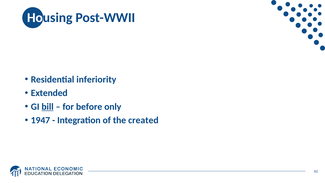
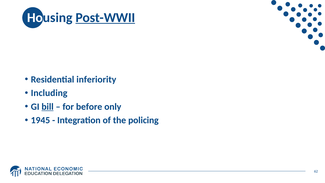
Post-WWII underline: none -> present (105, 18)
Extended: Extended -> Including (49, 93)
1947: 1947 -> 1945 (40, 120)
created: created -> policing (143, 120)
